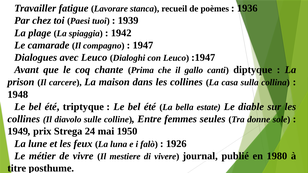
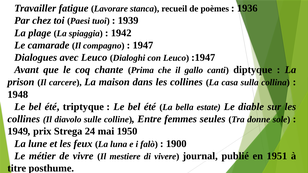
1926: 1926 -> 1900 (176, 144)
1980: 1980 -> 1951 (277, 156)
